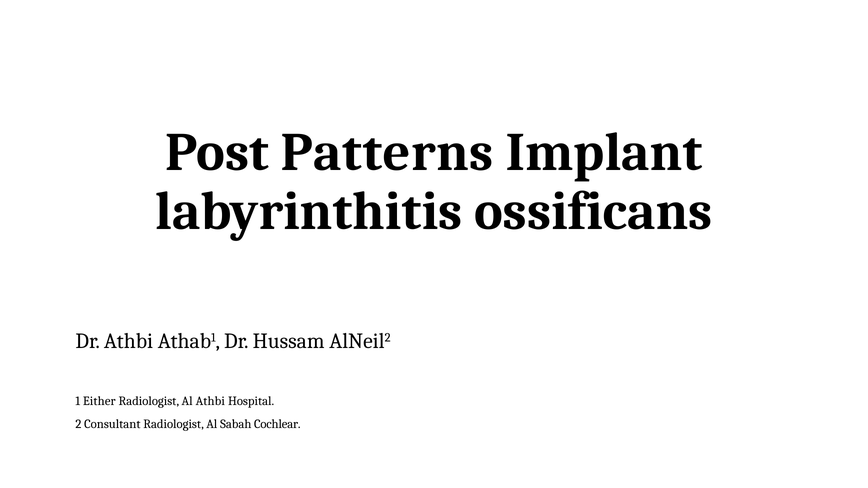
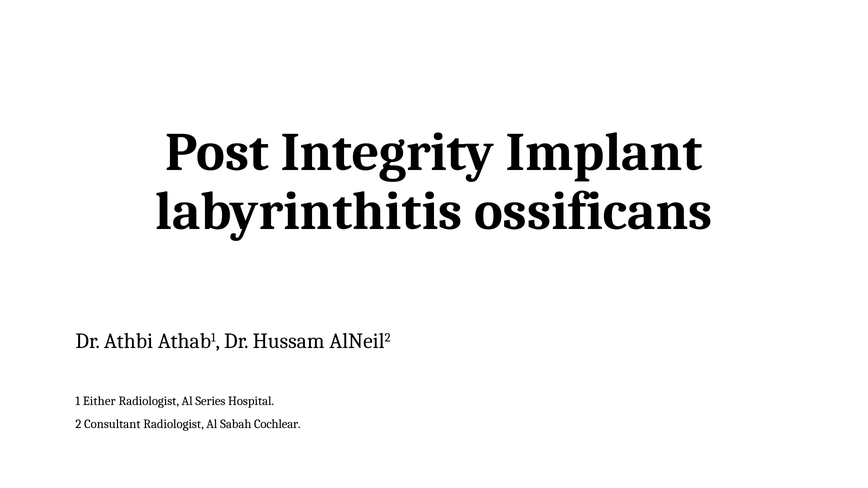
Patterns: Patterns -> Integrity (388, 153)
Al Athbi: Athbi -> Series (210, 401)
